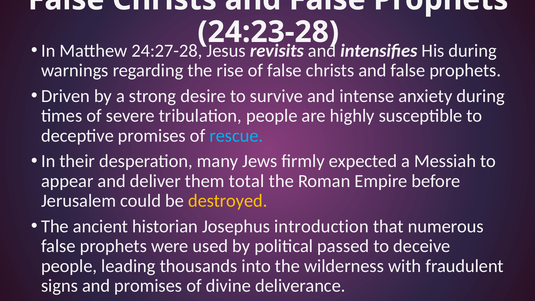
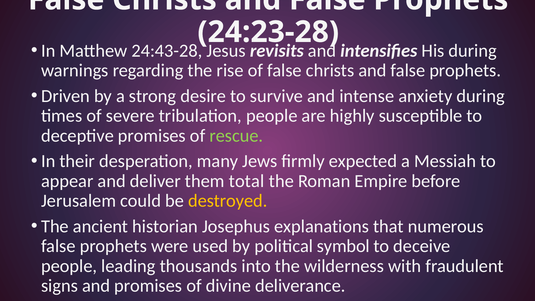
24:27-28: 24:27-28 -> 24:43-28 (167, 51)
rescue colour: light blue -> light green (236, 136)
introduction: introduction -> explanations (322, 226)
passed: passed -> symbol (343, 246)
